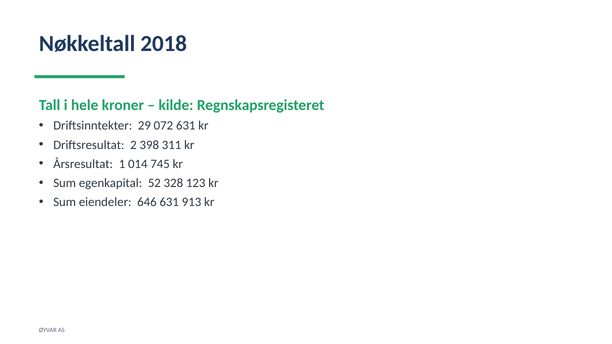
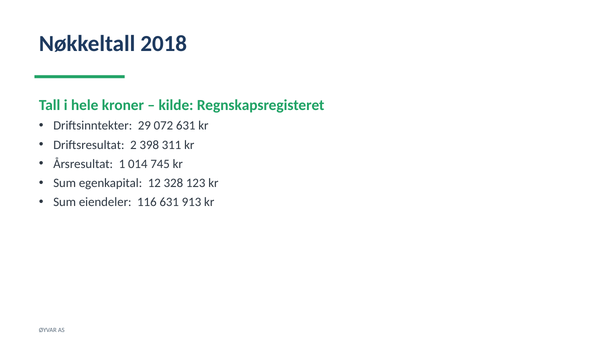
52: 52 -> 12 (154, 183)
646: 646 -> 116 (147, 202)
